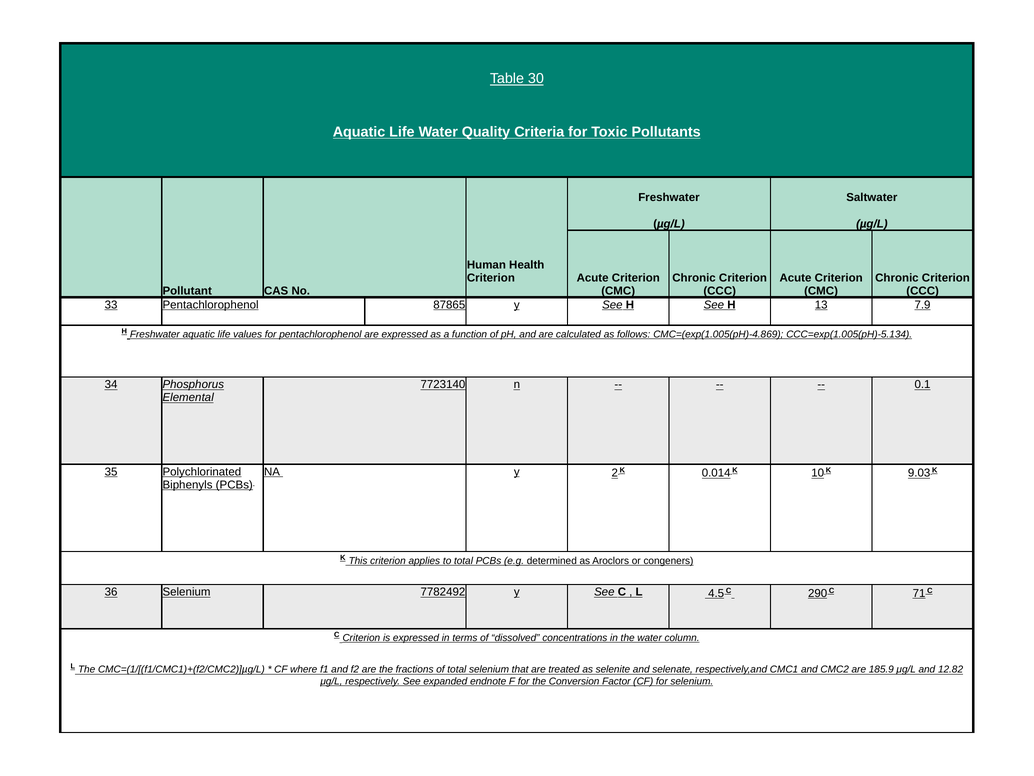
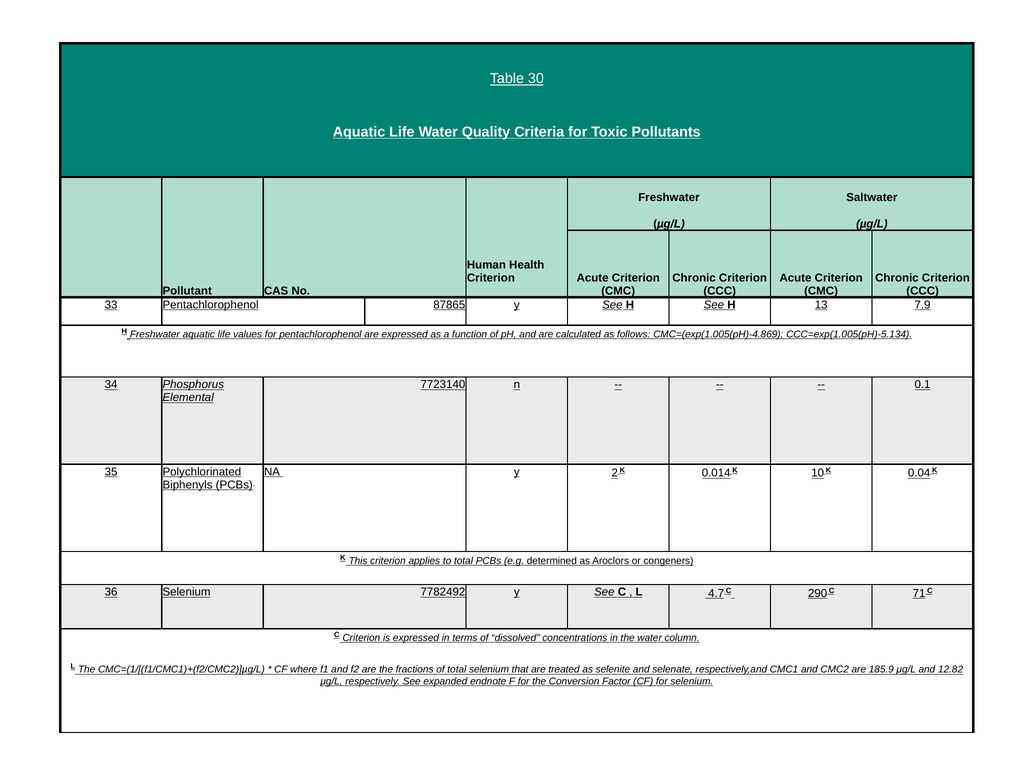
9.03: 9.03 -> 0.04 (919, 473)
4.5: 4.5 -> 4.7 (716, 593)
